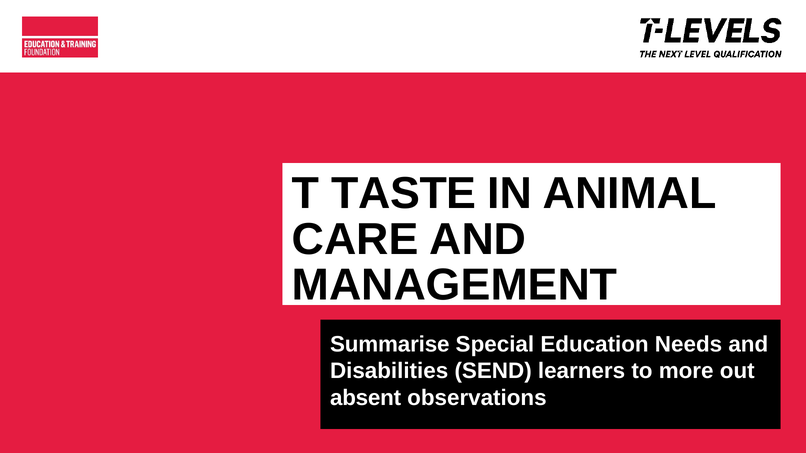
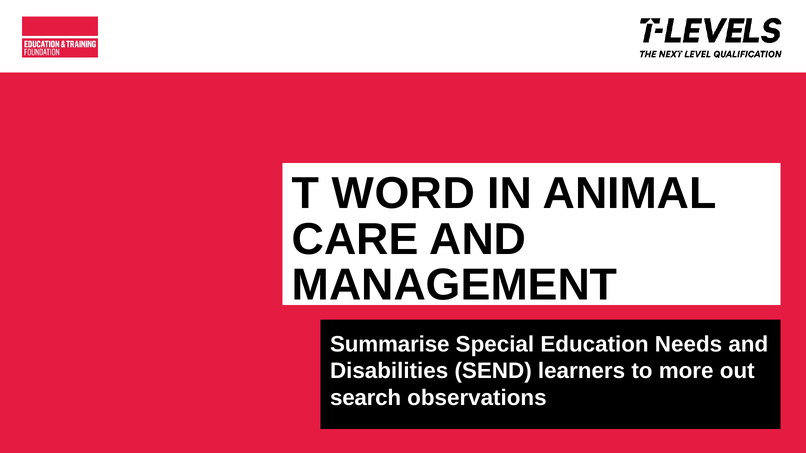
TASTE: TASTE -> WORD (403, 194)
absent: absent -> search (366, 398)
